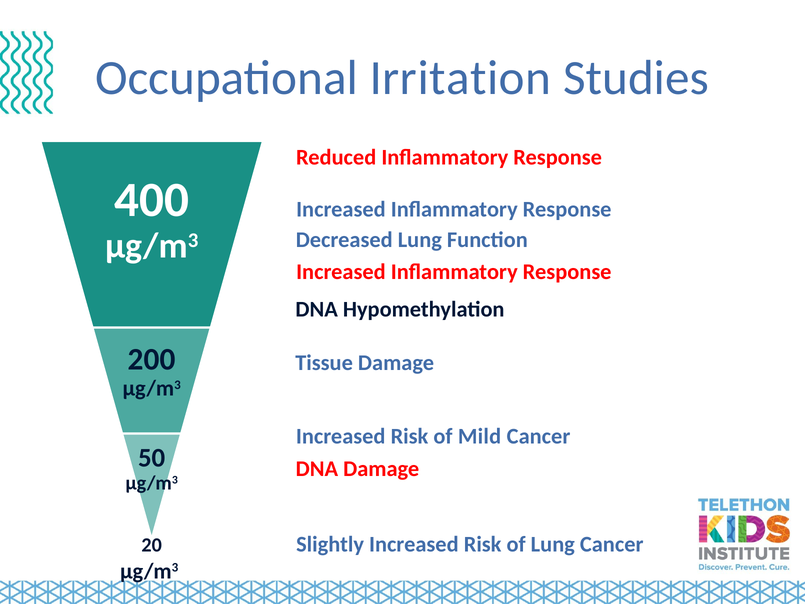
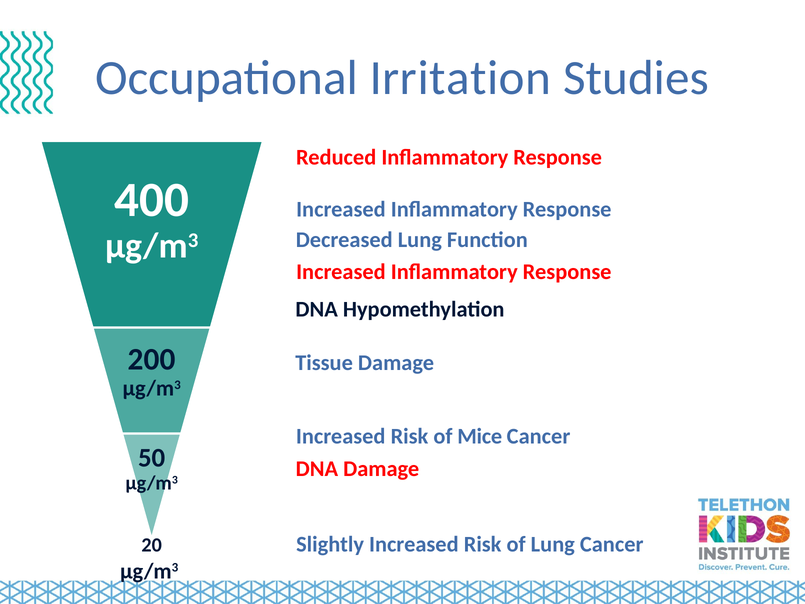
Mild: Mild -> Mice (480, 436)
